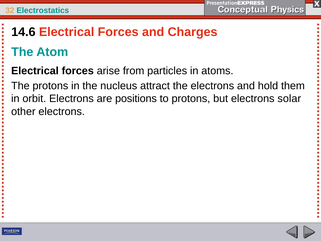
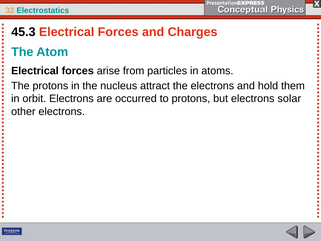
14.6: 14.6 -> 45.3 (23, 32)
positions: positions -> occurred (136, 99)
